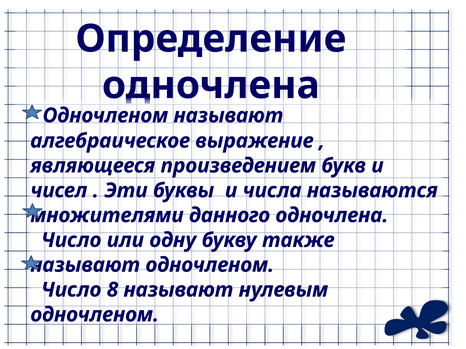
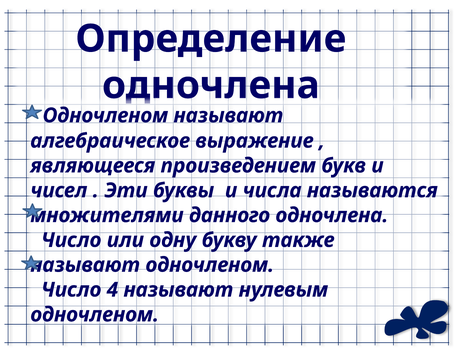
8: 8 -> 4 (112, 290)
